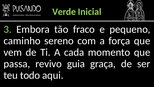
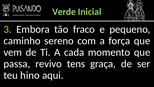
guia: guia -> tens (76, 64)
todo: todo -> hino (30, 75)
